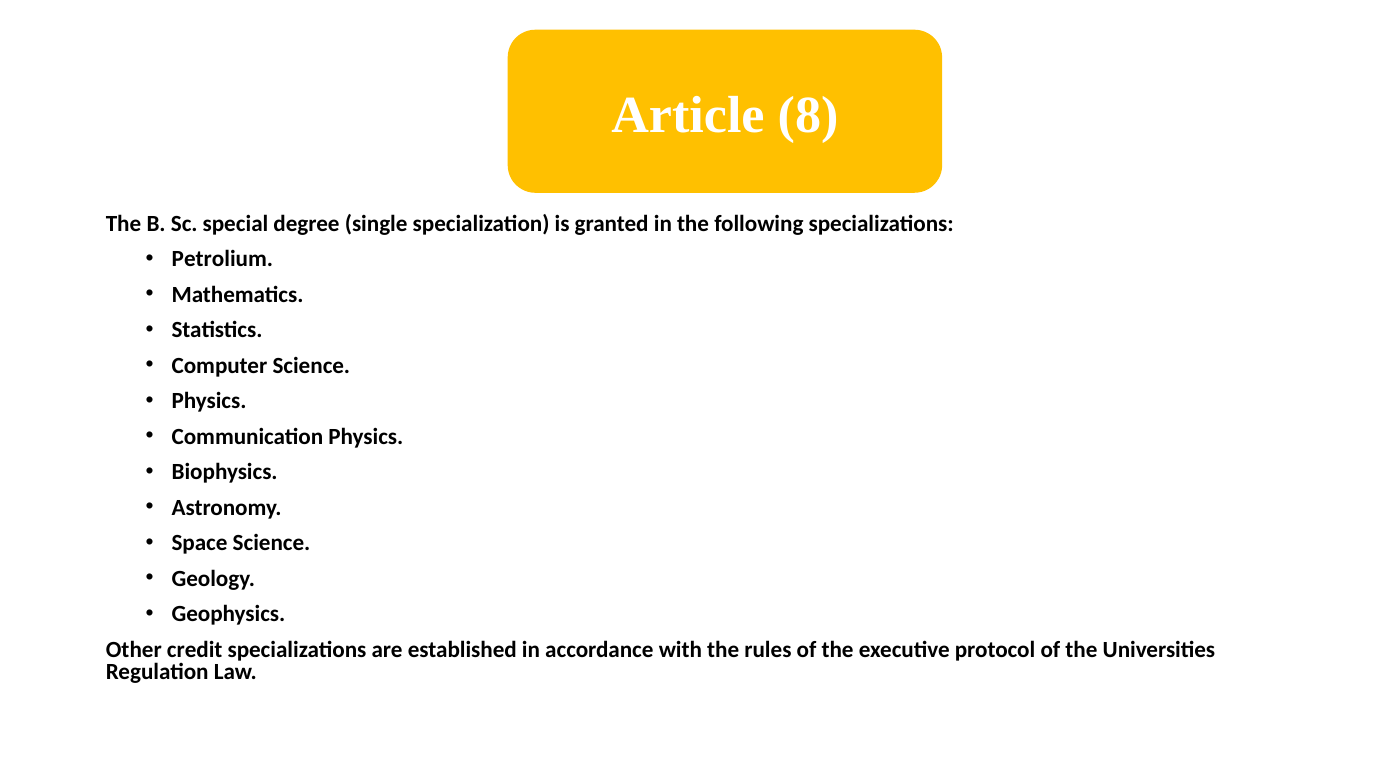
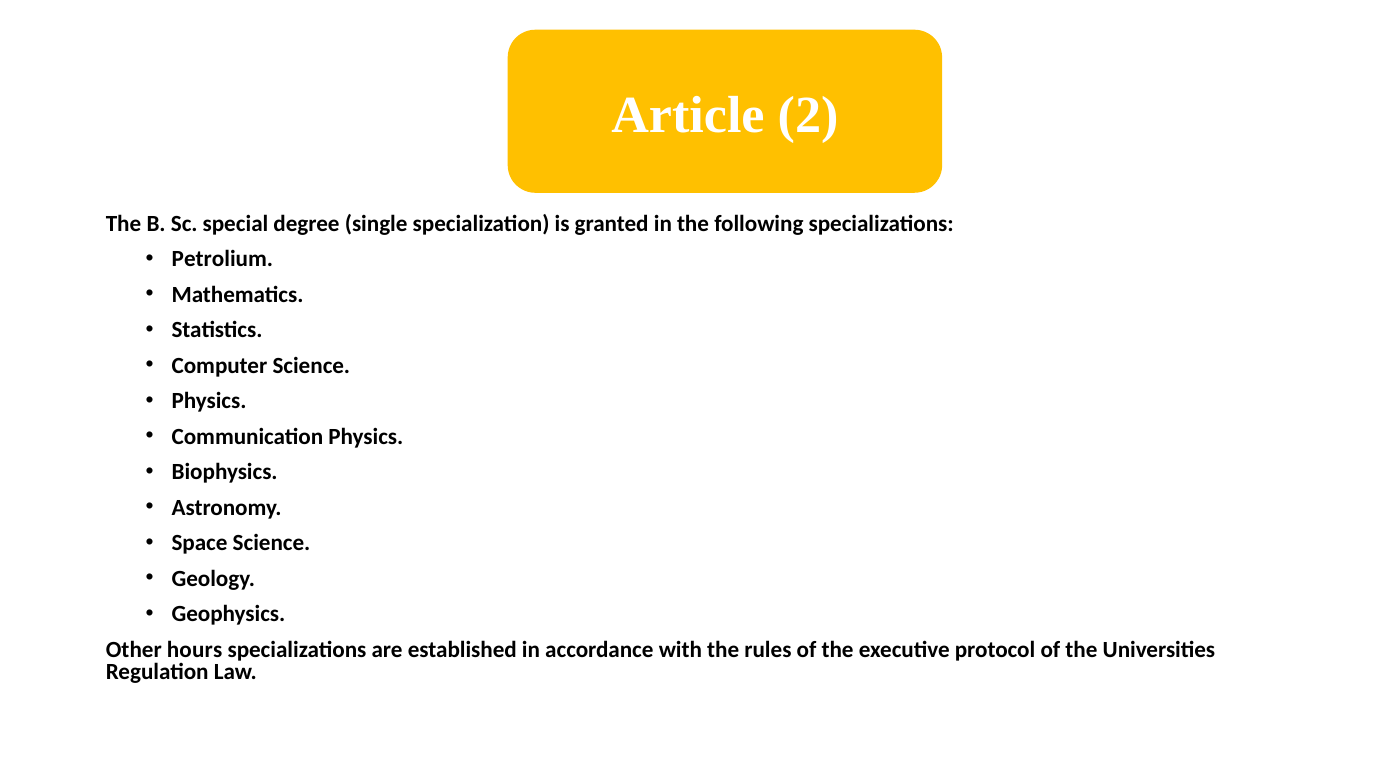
8: 8 -> 2 (808, 115)
credit: credit -> hours (195, 650)
